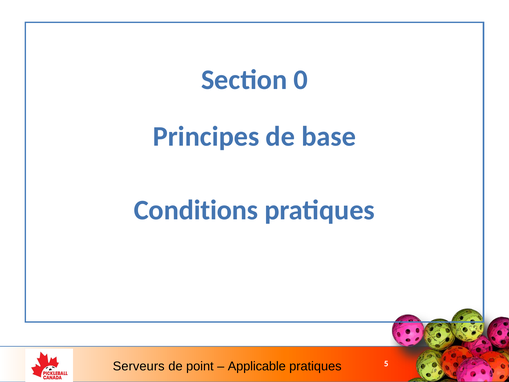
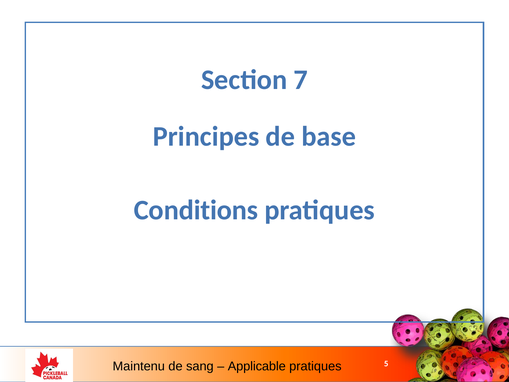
0: 0 -> 7 (301, 80)
Serveurs: Serveurs -> Maintenu (139, 366)
point: point -> sang (200, 366)
